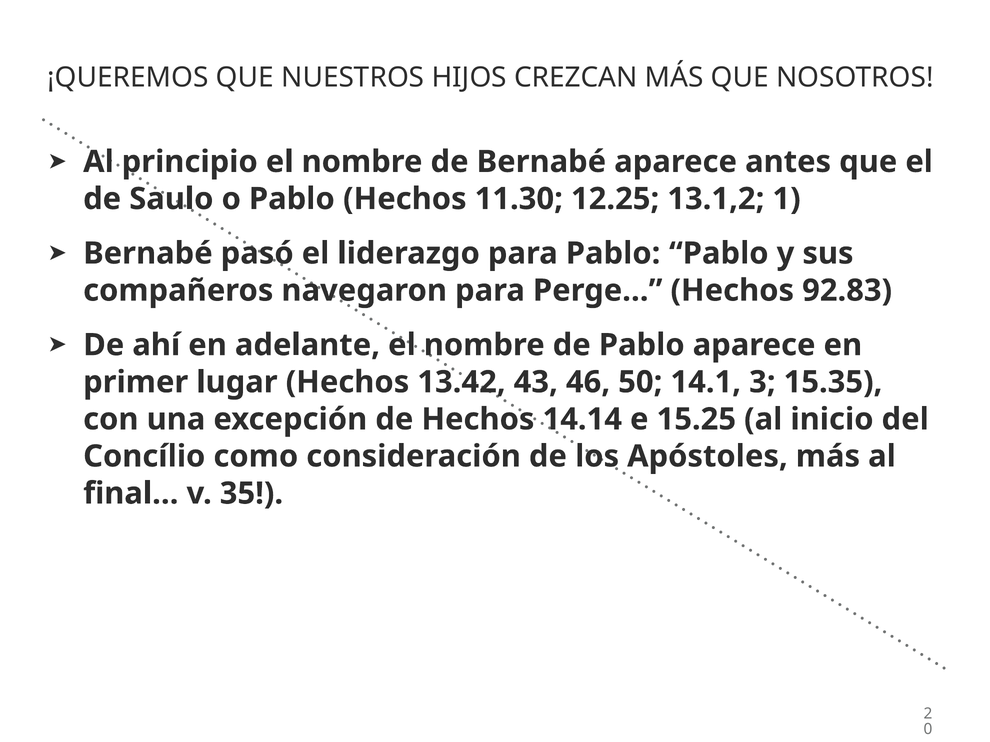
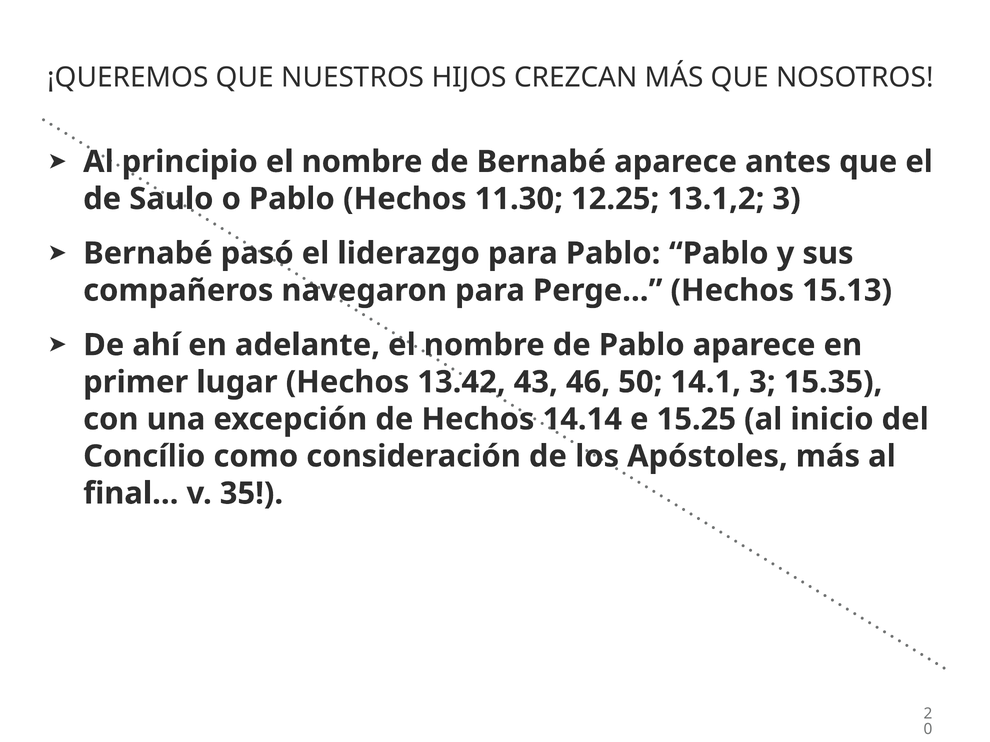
13.1,2 1: 1 -> 3 (787, 199)
92.83: 92.83 -> 15.13 (847, 291)
